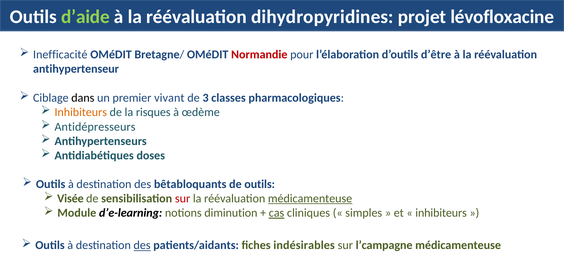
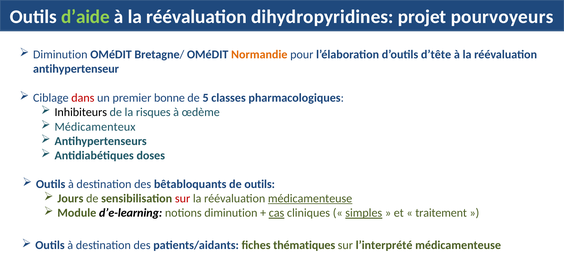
lévofloxacine: lévofloxacine -> pourvoyeurs (502, 17)
Inefficacité: Inefficacité -> Diminution (60, 55)
Normandie colour: red -> orange (259, 55)
d’être: d’être -> d’tête (436, 55)
dans colour: black -> red (83, 98)
vivant: vivant -> bonne (169, 98)
3: 3 -> 5 (206, 98)
Inhibiteurs colour: orange -> black (81, 112)
Antidépresseurs: Antidépresseurs -> Médicamenteux (95, 127)
Visée: Visée -> Jours (70, 198)
simples underline: none -> present (364, 213)
inhibiteurs: inhibiteurs -> traitement (441, 213)
des underline: present -> none (142, 245)
indésirables: indésirables -> thématiques (304, 245)
l’campagne: l’campagne -> l’interprété (384, 245)
